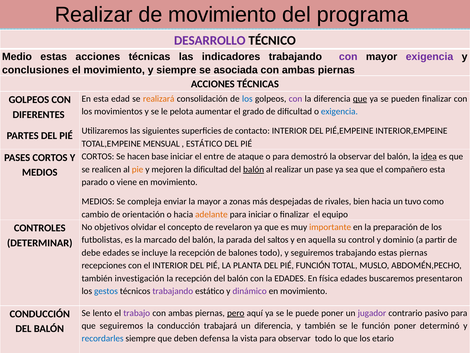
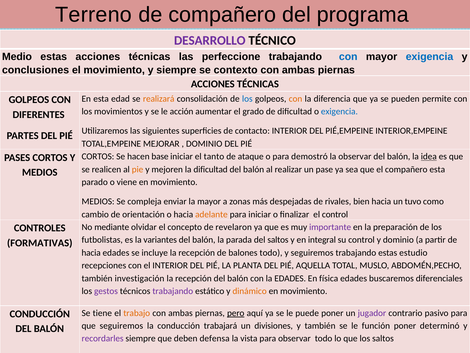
Realizar: Realizar -> Terreno (94, 15)
de movimiento: movimiento -> compañero (222, 15)
indicadores: indicadores -> perfeccione (231, 57)
con colour: purple -> blue (348, 57)
exigencia colour: purple -> blue (430, 57)
asociada: asociada -> contexto (236, 70)
con colour: purple -> orange (296, 99)
que underline: present -> none (360, 99)
pueden finalizar: finalizar -> permite (437, 99)
pelota: pelota -> acción (182, 111)
MENSUAL: MENSUAL -> MEJORAR (161, 144)
ESTÁTICO: ESTÁTICO -> DOMINIO (204, 144)
entre: entre -> tanto (214, 156)
balón underline: present -> none (254, 169)
el equipo: equipo -> control (335, 214)
objetivos: objetivos -> mediante (112, 227)
importante colour: orange -> purple (330, 227)
marcado: marcado -> variantes (160, 240)
aquella: aquella -> integral (322, 240)
DETERMINAR: DETERMINAR -> FORMATIVAS (40, 243)
debe: debe -> hacia (91, 252)
estas piernas: piernas -> estudio (413, 252)
PIÉ FUNCIÓN: FUNCIÓN -> AQUELLA (313, 265)
presentaron: presentaron -> diferenciales (439, 278)
gestos colour: blue -> purple (106, 291)
dinámico colour: purple -> orange (250, 291)
lento: lento -> tiene (102, 313)
trabajo colour: purple -> orange (137, 313)
un diferencia: diferencia -> divisiones (274, 325)
recordarles colour: blue -> purple (103, 338)
los etario: etario -> saltos (383, 338)
